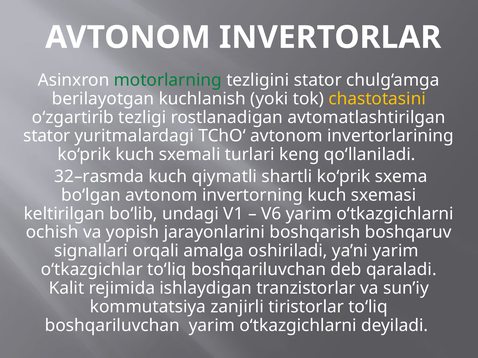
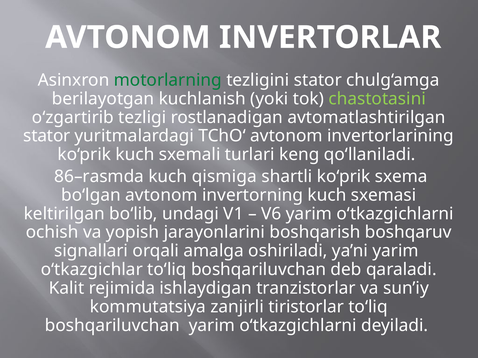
chastotasini colour: yellow -> light green (377, 99)
32–rasmda: 32–rasmda -> 86–rasmda (99, 177)
qiymatli: qiymatli -> qismiga (224, 177)
